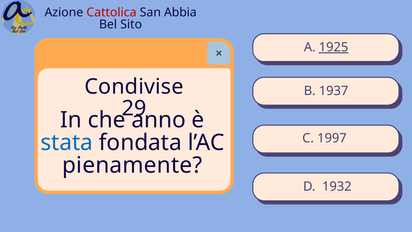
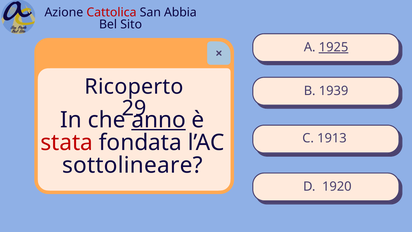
Condivise: Condivise -> Ricoperto (134, 87)
1937: 1937 -> 1939 (334, 91)
anno underline: none -> present (159, 120)
1997: 1997 -> 1913 (332, 138)
stata colour: blue -> red (67, 142)
pienamente: pienamente -> sottolineare (132, 165)
1932: 1932 -> 1920 (337, 186)
